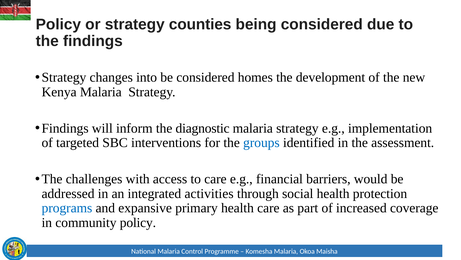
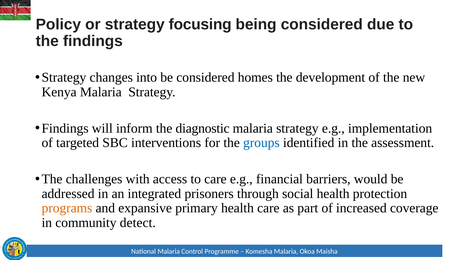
counties: counties -> focusing (200, 24)
activities: activities -> prisoners (209, 193)
programs colour: blue -> orange (67, 208)
community policy: policy -> detect (138, 222)
